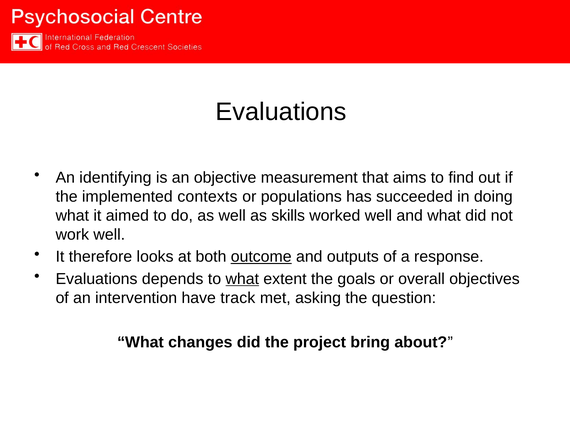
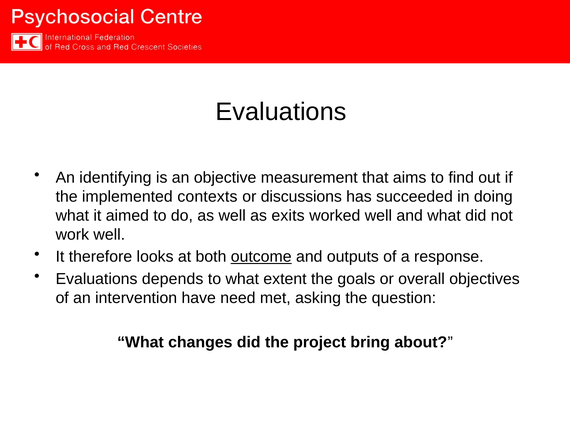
populations: populations -> discussions (301, 197)
skills: skills -> exits (288, 216)
what underline: present -> none (242, 279)
track: track -> need (238, 298)
